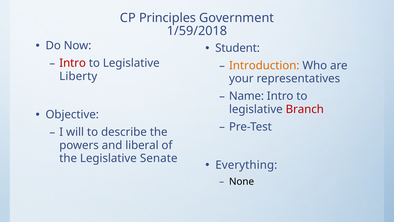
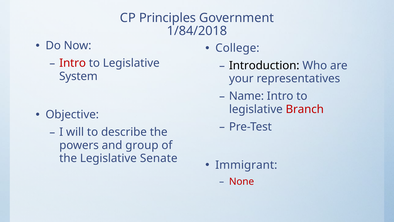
1/59/2018: 1/59/2018 -> 1/84/2018 (197, 31)
Student: Student -> College (237, 48)
Introduction colour: orange -> black (264, 66)
Liberty: Liberty -> System (78, 76)
liberal: liberal -> group (142, 145)
Everything: Everything -> Immigrant (246, 165)
None colour: black -> red (242, 181)
